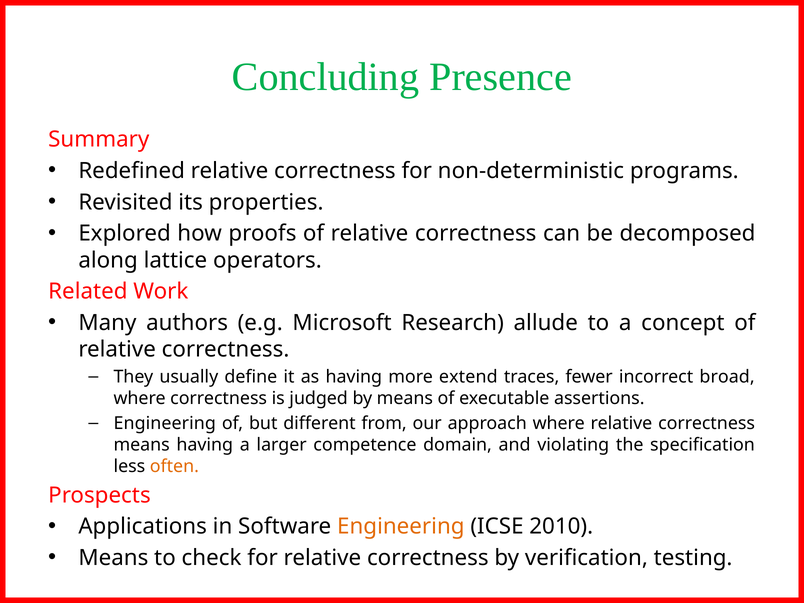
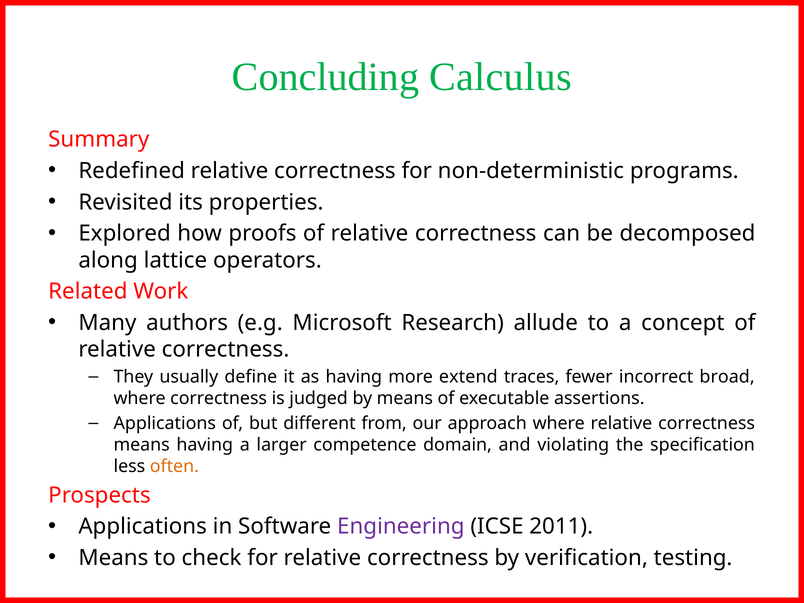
Presence: Presence -> Calculus (500, 77)
Engineering: Engineering -> Applications (165, 423)
Engineering colour: orange -> purple (401, 526)
2010: 2010 -> 2011 (561, 526)
